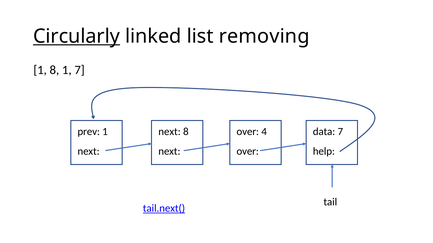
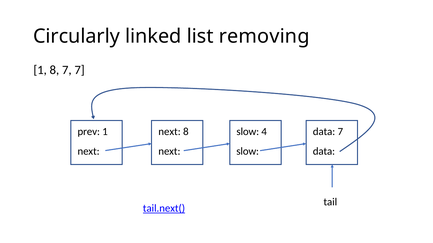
Circularly underline: present -> none (76, 36)
8 1: 1 -> 7 (67, 70)
over: over -> slow (248, 132)
over: over -> slow (248, 152)
help: help -> data (324, 152)
